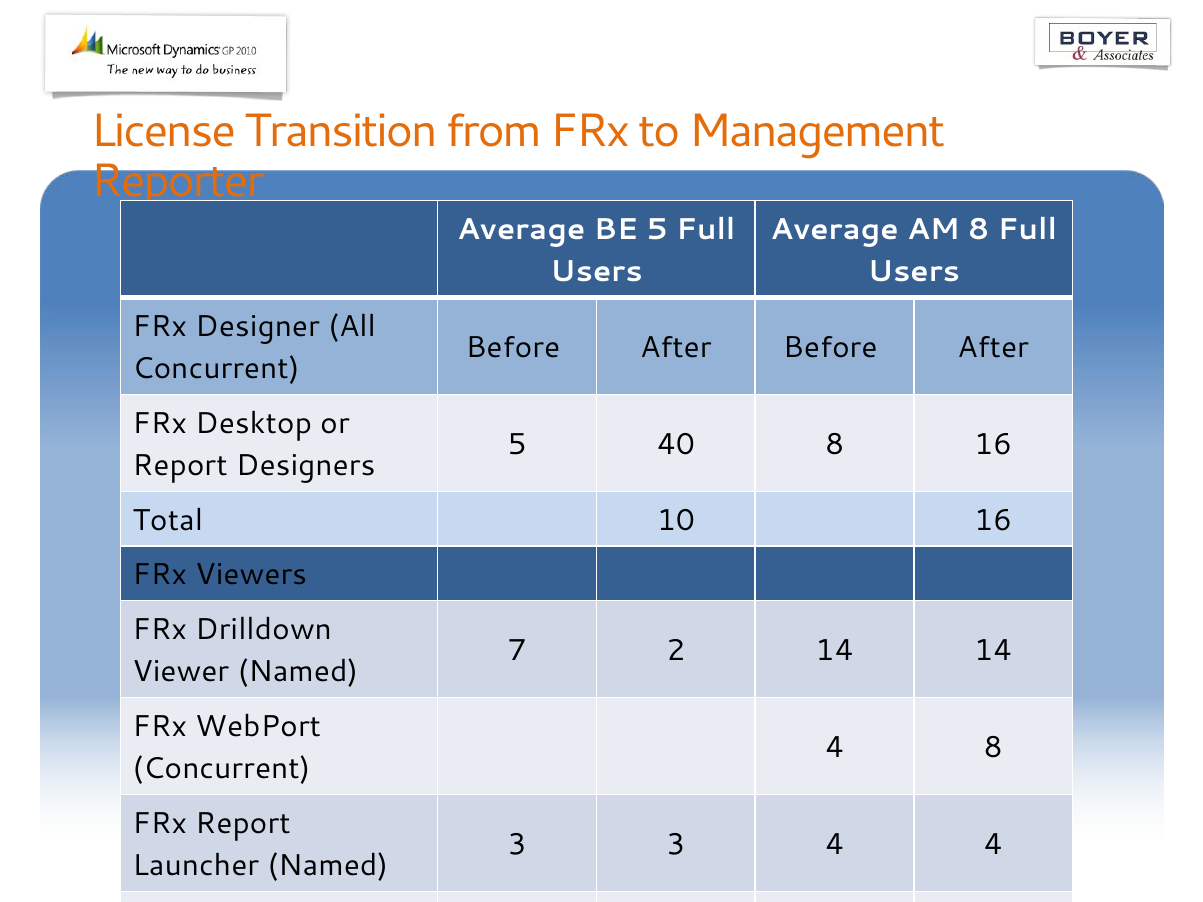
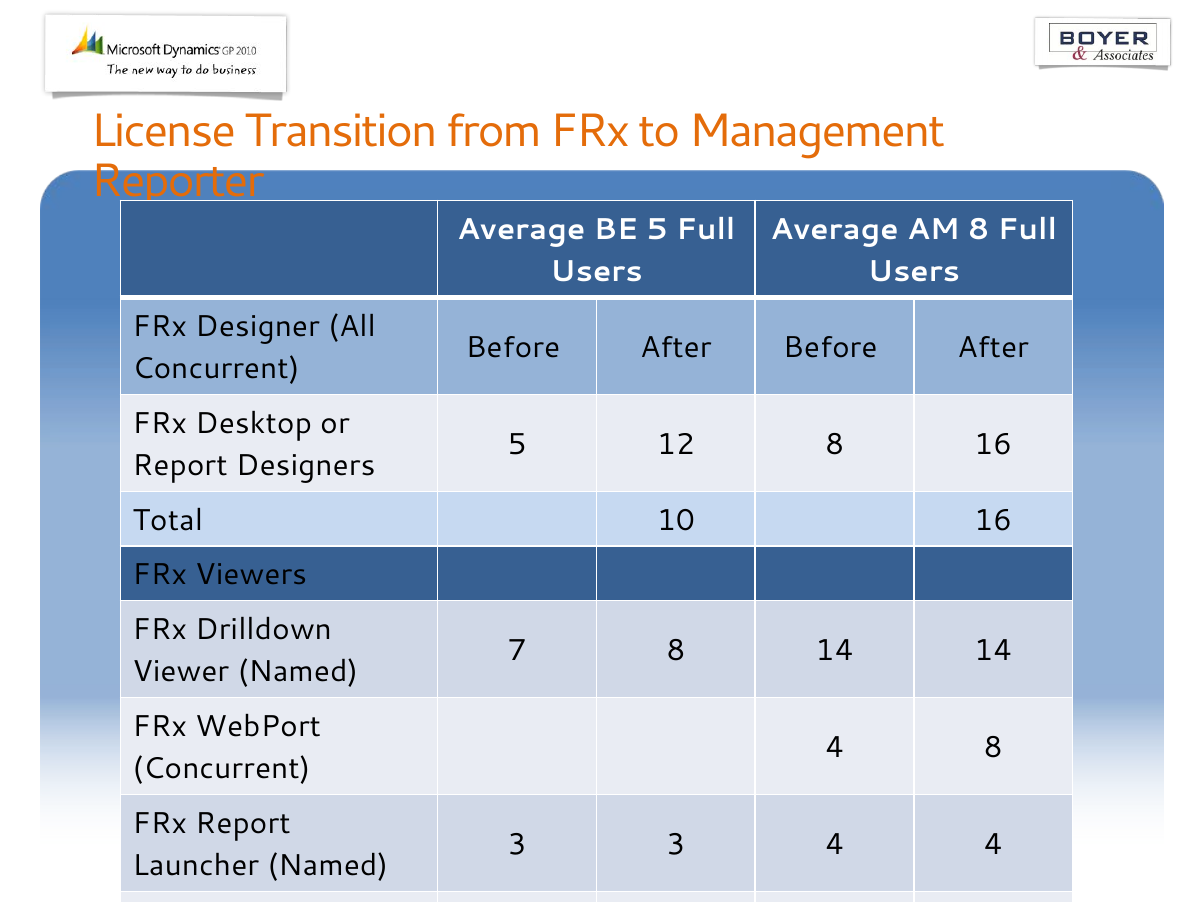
40: 40 -> 12 (676, 445)
7 2: 2 -> 8 (676, 651)
